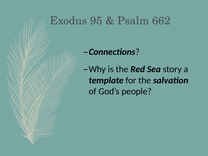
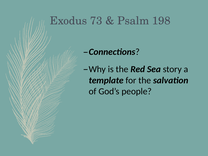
95: 95 -> 73 (96, 21)
662: 662 -> 198 (161, 21)
